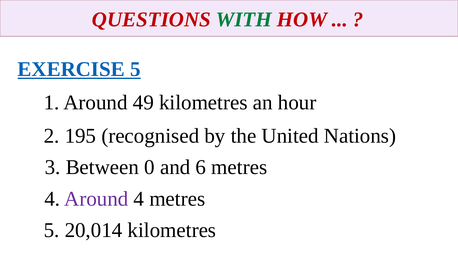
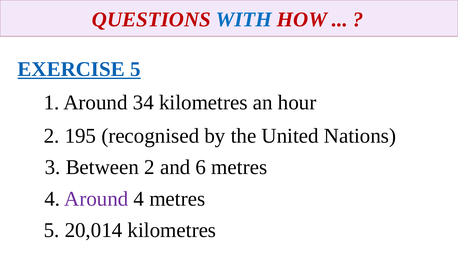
WITH colour: green -> blue (244, 20)
49: 49 -> 34 (143, 102)
Between 0: 0 -> 2 (150, 167)
